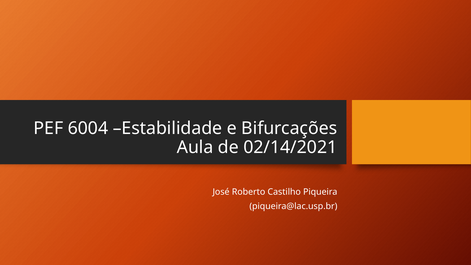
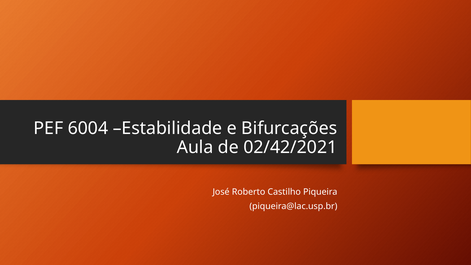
02/14/2021: 02/14/2021 -> 02/42/2021 (290, 147)
